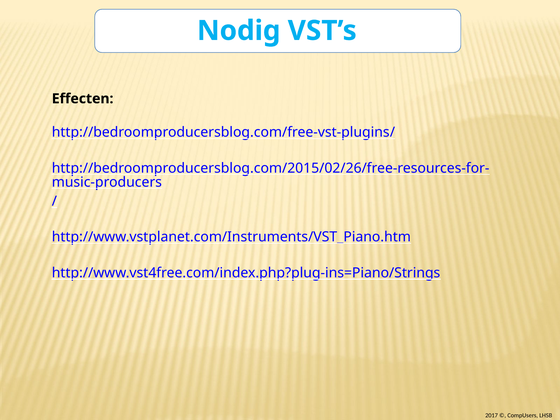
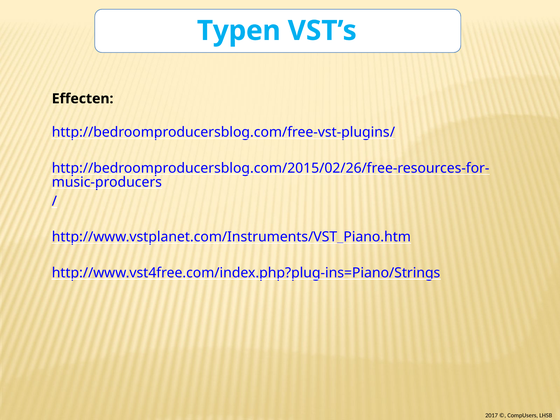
Nodig: Nodig -> Typen (239, 31)
